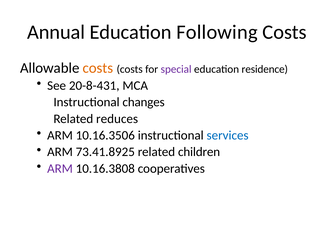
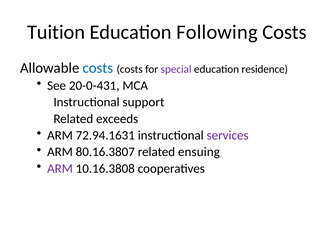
Annual: Annual -> Tuition (56, 32)
costs colour: orange -> blue (98, 68)
20-8-431: 20-8-431 -> 20-0-431 (94, 86)
changes: changes -> support (143, 102)
reduces: reduces -> exceeds (117, 119)
10.16.3506: 10.16.3506 -> 72.94.1631 (105, 136)
services colour: blue -> purple (228, 136)
73.41.8925: 73.41.8925 -> 80.16.3807 (105, 152)
children: children -> ensuing (199, 152)
